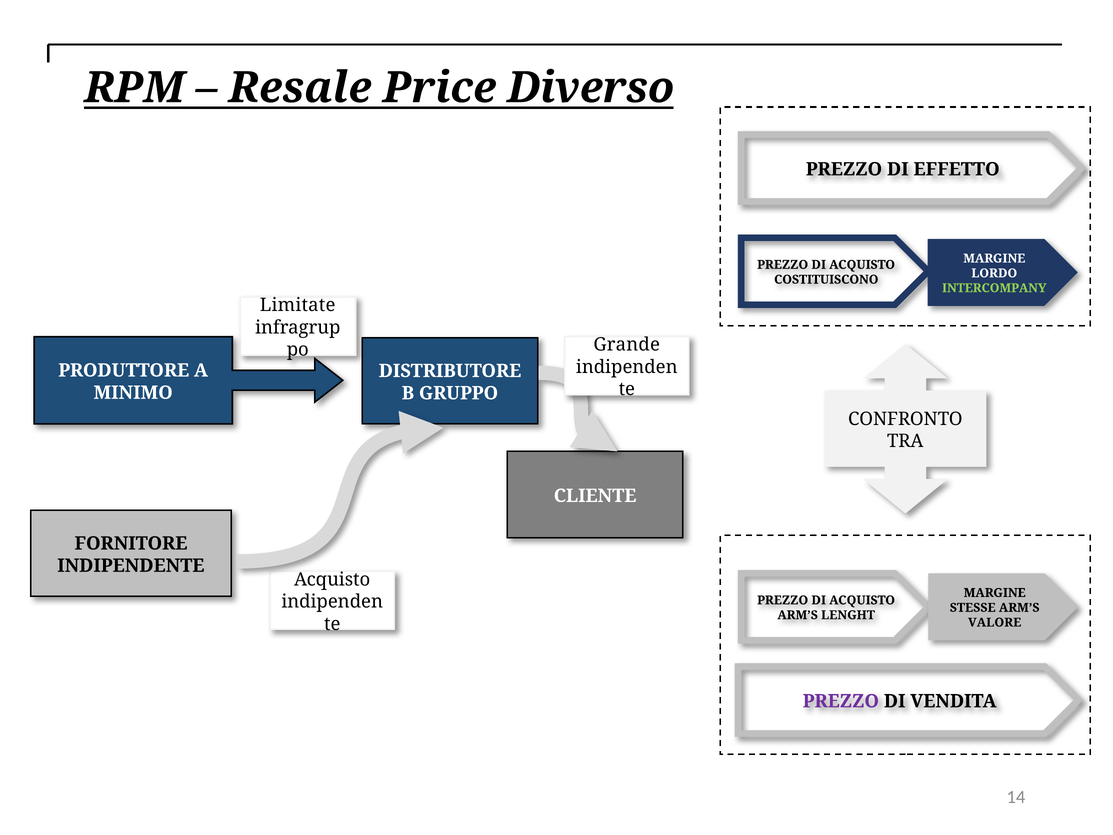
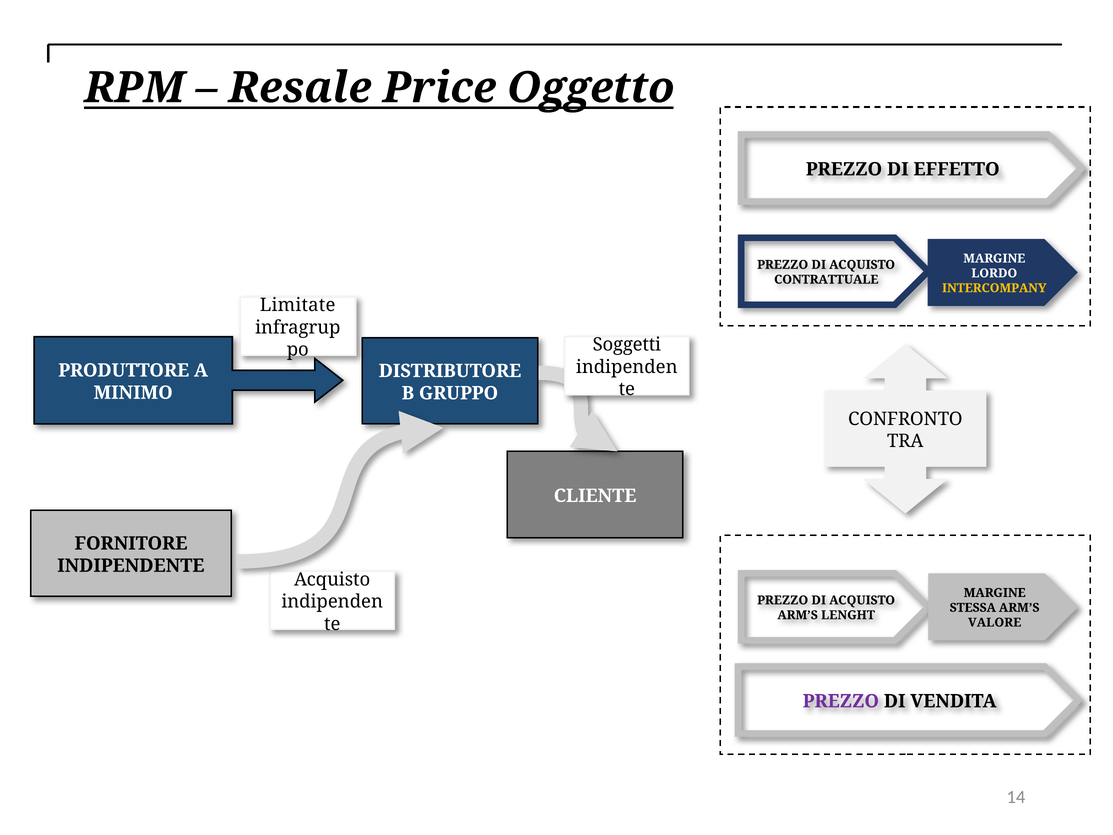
Diverso: Diverso -> Oggetto (591, 88)
COSTITUISCONO: COSTITUISCONO -> CONTRATTUALE (826, 279)
INTERCOMPANY colour: light green -> yellow (994, 288)
Grande: Grande -> Soggetti (627, 345)
STESSE: STESSE -> STESSA (973, 608)
